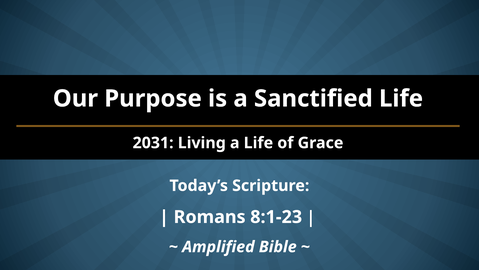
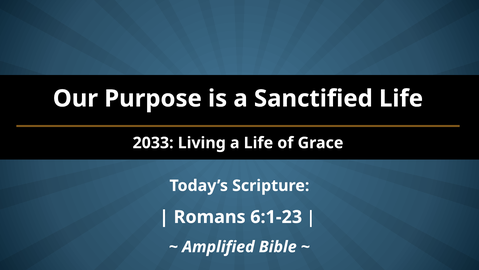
2031: 2031 -> 2033 (153, 143)
8:1-23: 8:1-23 -> 6:1-23 (276, 217)
